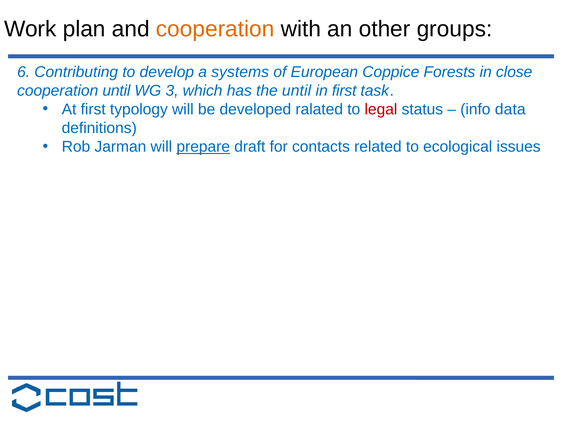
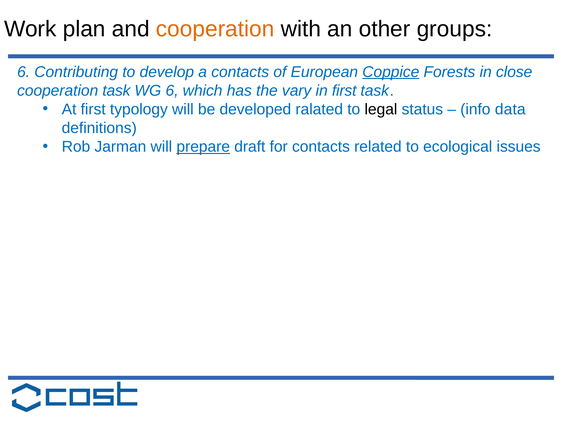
a systems: systems -> contacts (240, 72)
Coppice underline: none -> present (391, 72)
cooperation until: until -> task (116, 91)
WG 3: 3 -> 6 (172, 91)
the until: until -> vary (297, 91)
legal colour: red -> black (381, 109)
